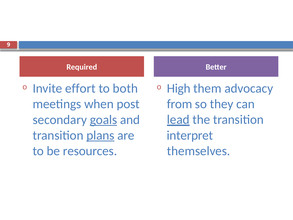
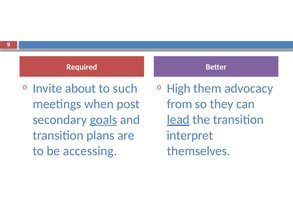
effort: effort -> about (80, 88)
both: both -> such (125, 88)
plans underline: present -> none (100, 135)
resources: resources -> accessing (90, 151)
